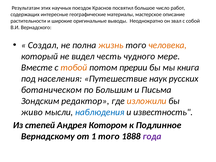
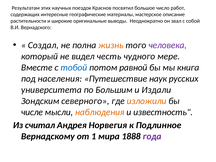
человека colour: orange -> purple (167, 45)
тобой colour: orange -> blue (74, 67)
прерии: прерии -> равной (133, 67)
ботаническом: ботаническом -> университета (51, 90)
Письма: Письма -> Издали (156, 90)
редактор: редактор -> северного (85, 101)
живо: живо -> числе (32, 112)
наблюдения colour: blue -> orange (100, 112)
степей: степей -> считал (40, 125)
Котором: Котором -> Норвегия (108, 125)
1 того: того -> мира (109, 136)
